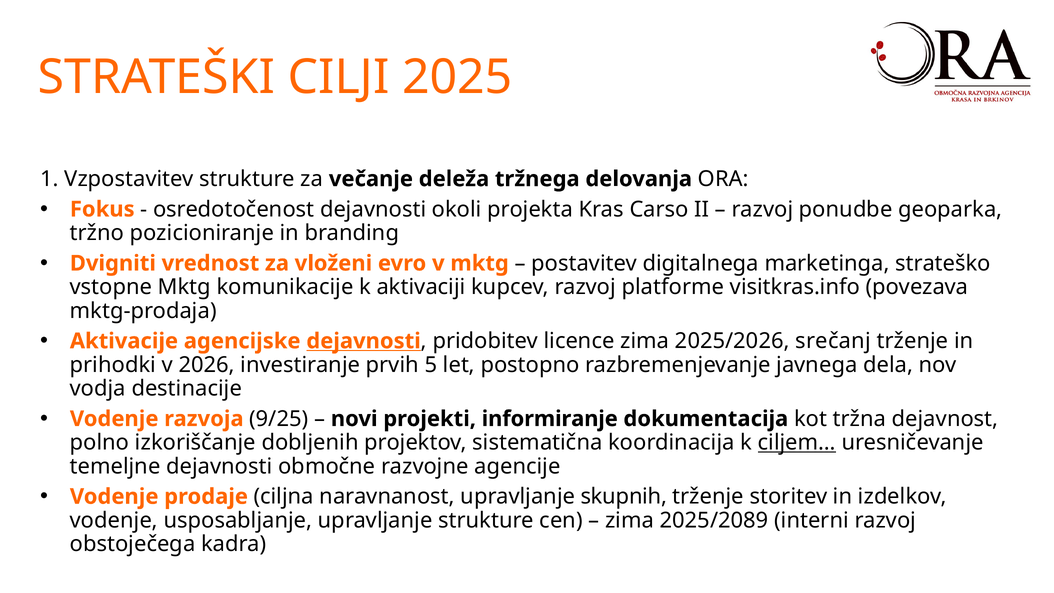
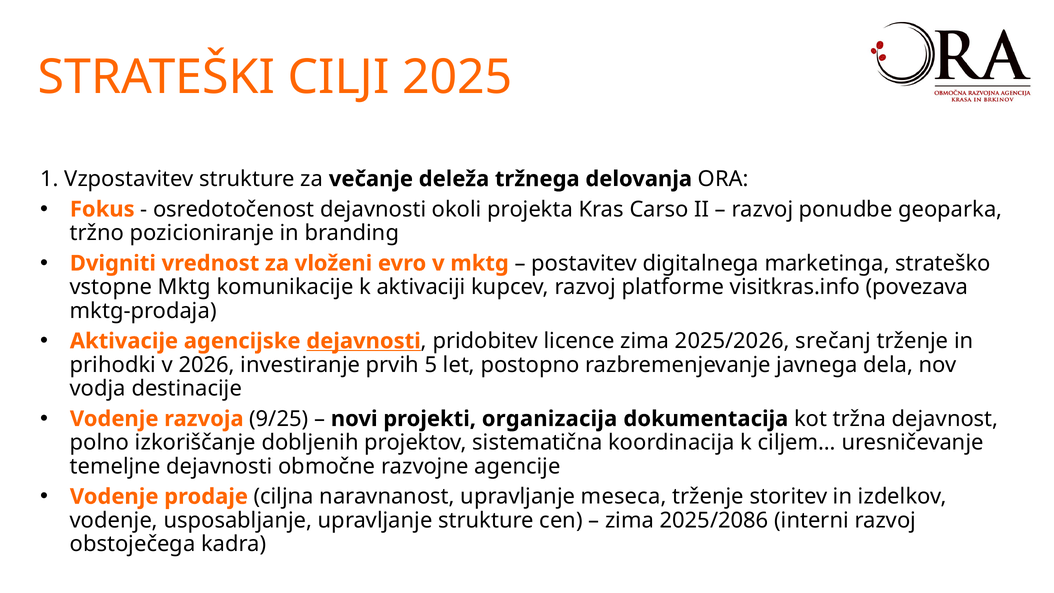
informiranje: informiranje -> organizacija (550, 419)
ciljem… underline: present -> none (797, 442)
skupnih: skupnih -> meseca (624, 496)
2025/2089: 2025/2089 -> 2025/2086 (714, 520)
